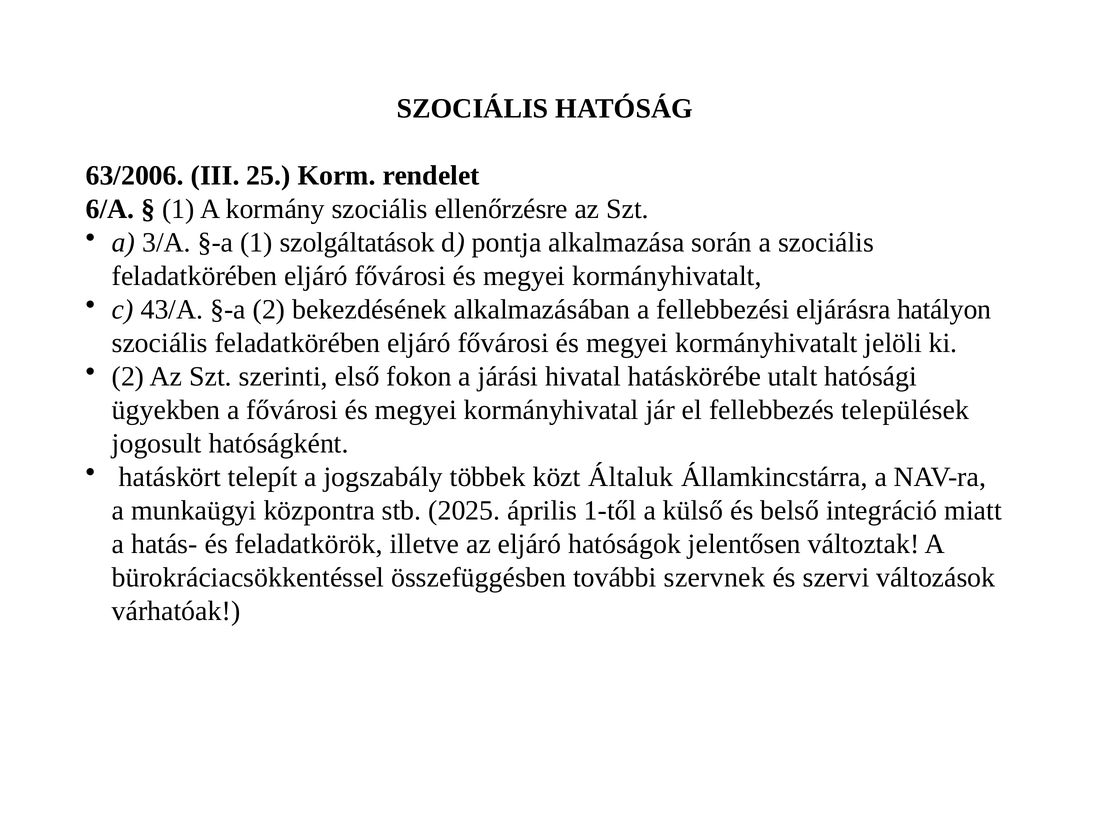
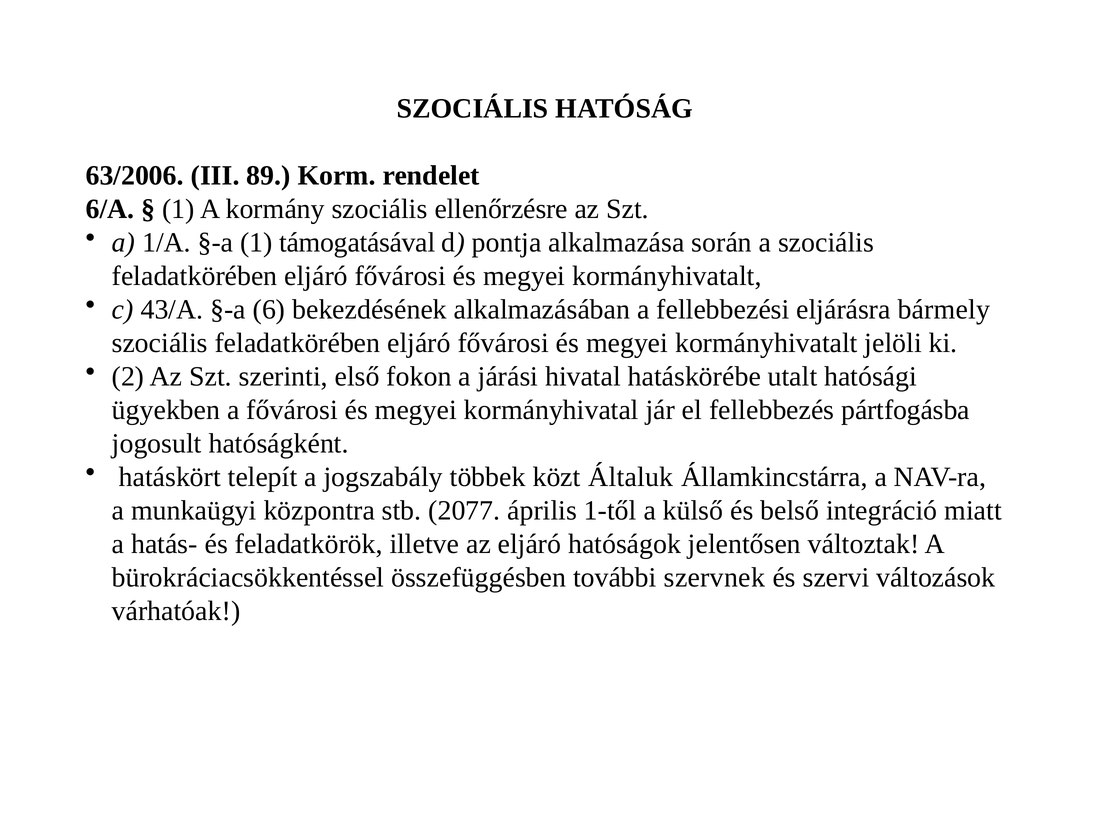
25: 25 -> 89 (269, 176)
3/A: 3/A -> 1/A (166, 243)
szolgáltatások: szolgáltatások -> támogatásával (357, 243)
§-a 2: 2 -> 6 (269, 310)
hatályon: hatályon -> bármely (944, 310)
települések: települések -> pártfogásba (906, 410)
2025: 2025 -> 2077 (464, 510)
